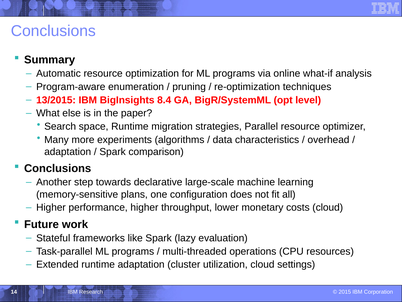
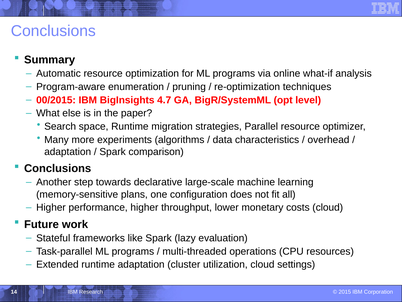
13/2015: 13/2015 -> 00/2015 (56, 100)
8.4: 8.4 -> 4.7 (164, 100)
